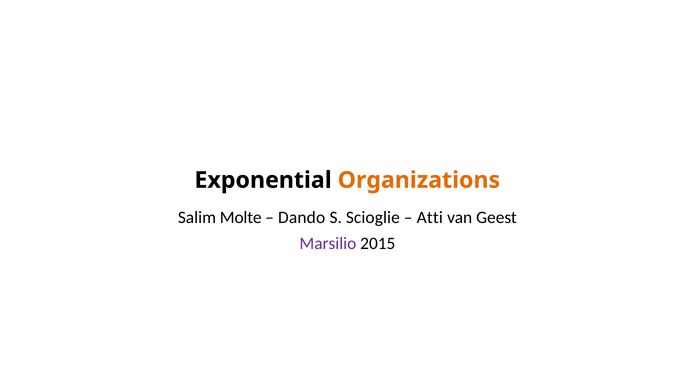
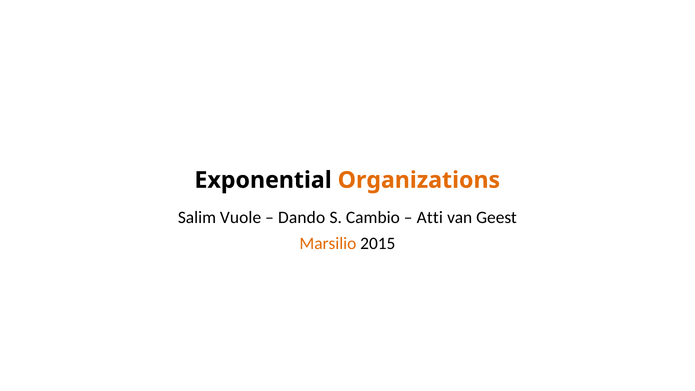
Molte: Molte -> Vuole (241, 217)
Scioglie: Scioglie -> Cambio (373, 217)
Marsilio colour: purple -> orange (328, 243)
